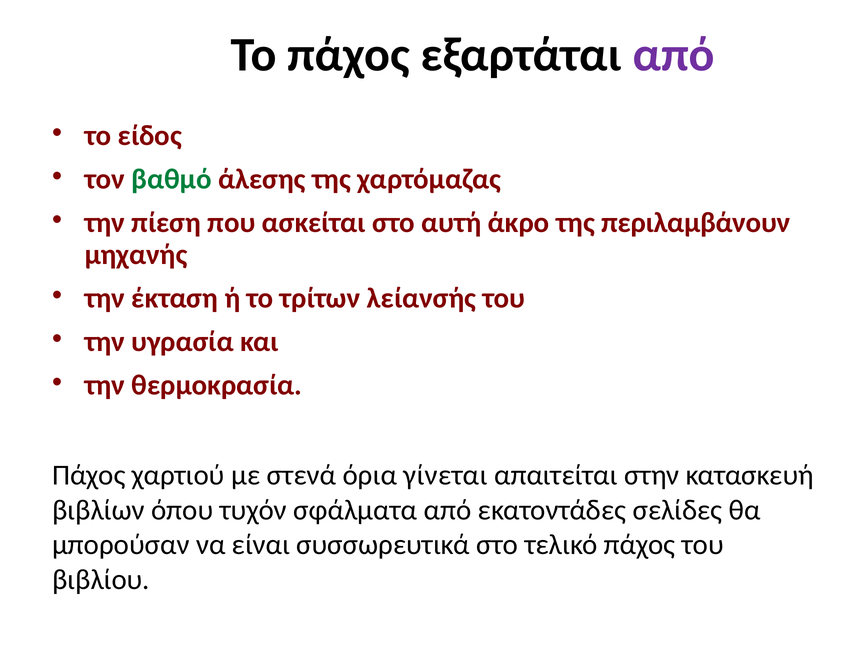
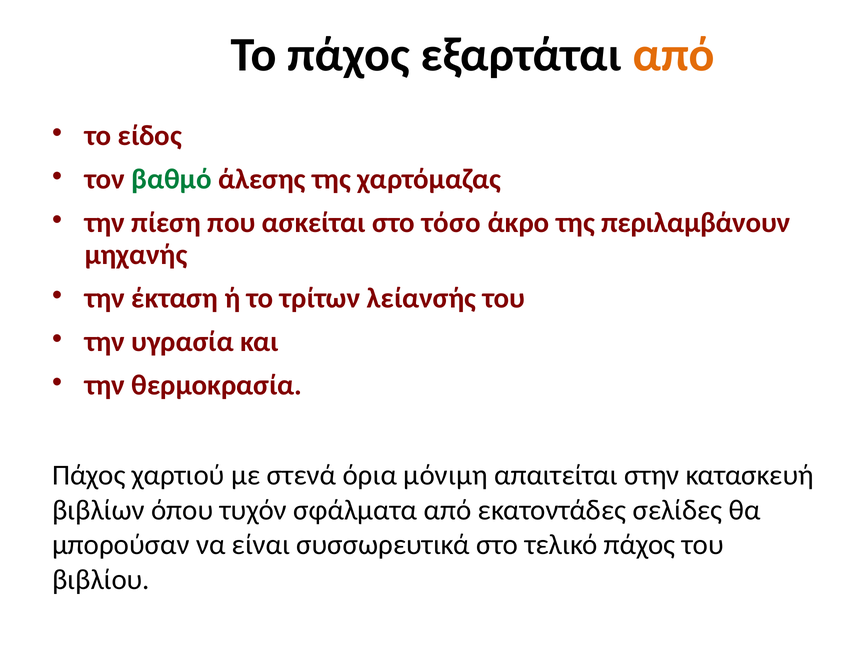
από colour: purple -> orange (674, 55)
αυτή: αυτή -> τόσο (451, 223)
γίνεται: γίνεται -> μόνιμη (446, 475)
